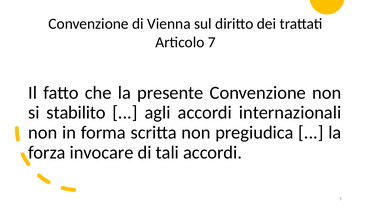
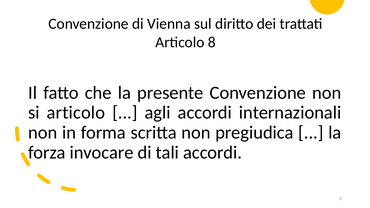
7: 7 -> 8 (212, 42)
si stabilito: stabilito -> articolo (76, 113)
